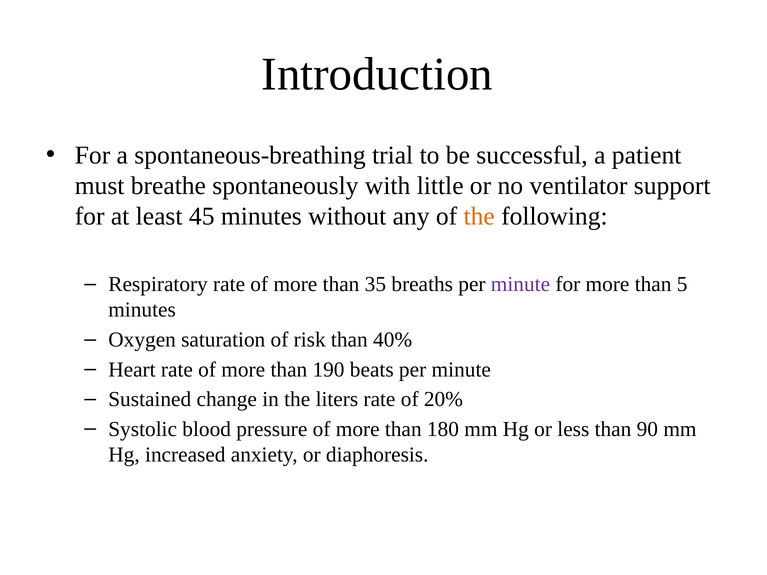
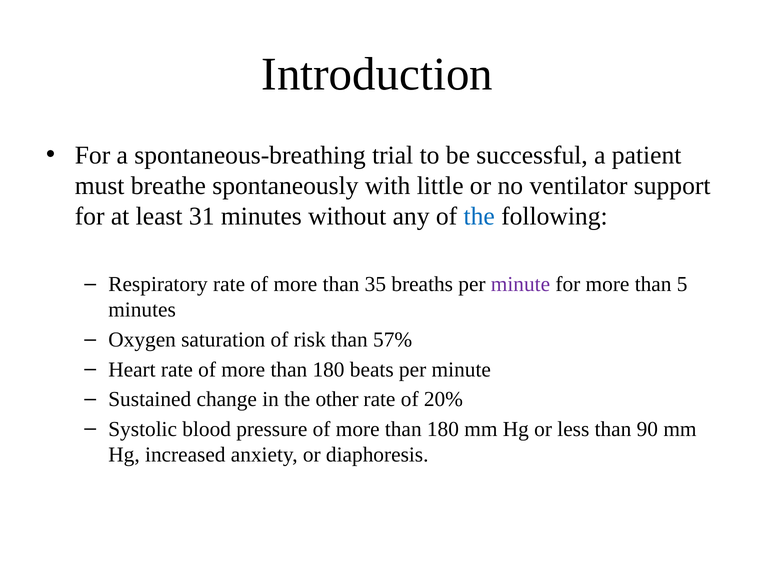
45: 45 -> 31 (202, 217)
the colour: orange -> blue (479, 217)
40%: 40% -> 57% (393, 340)
190: 190 -> 180 (329, 370)
liters: liters -> other (337, 400)
